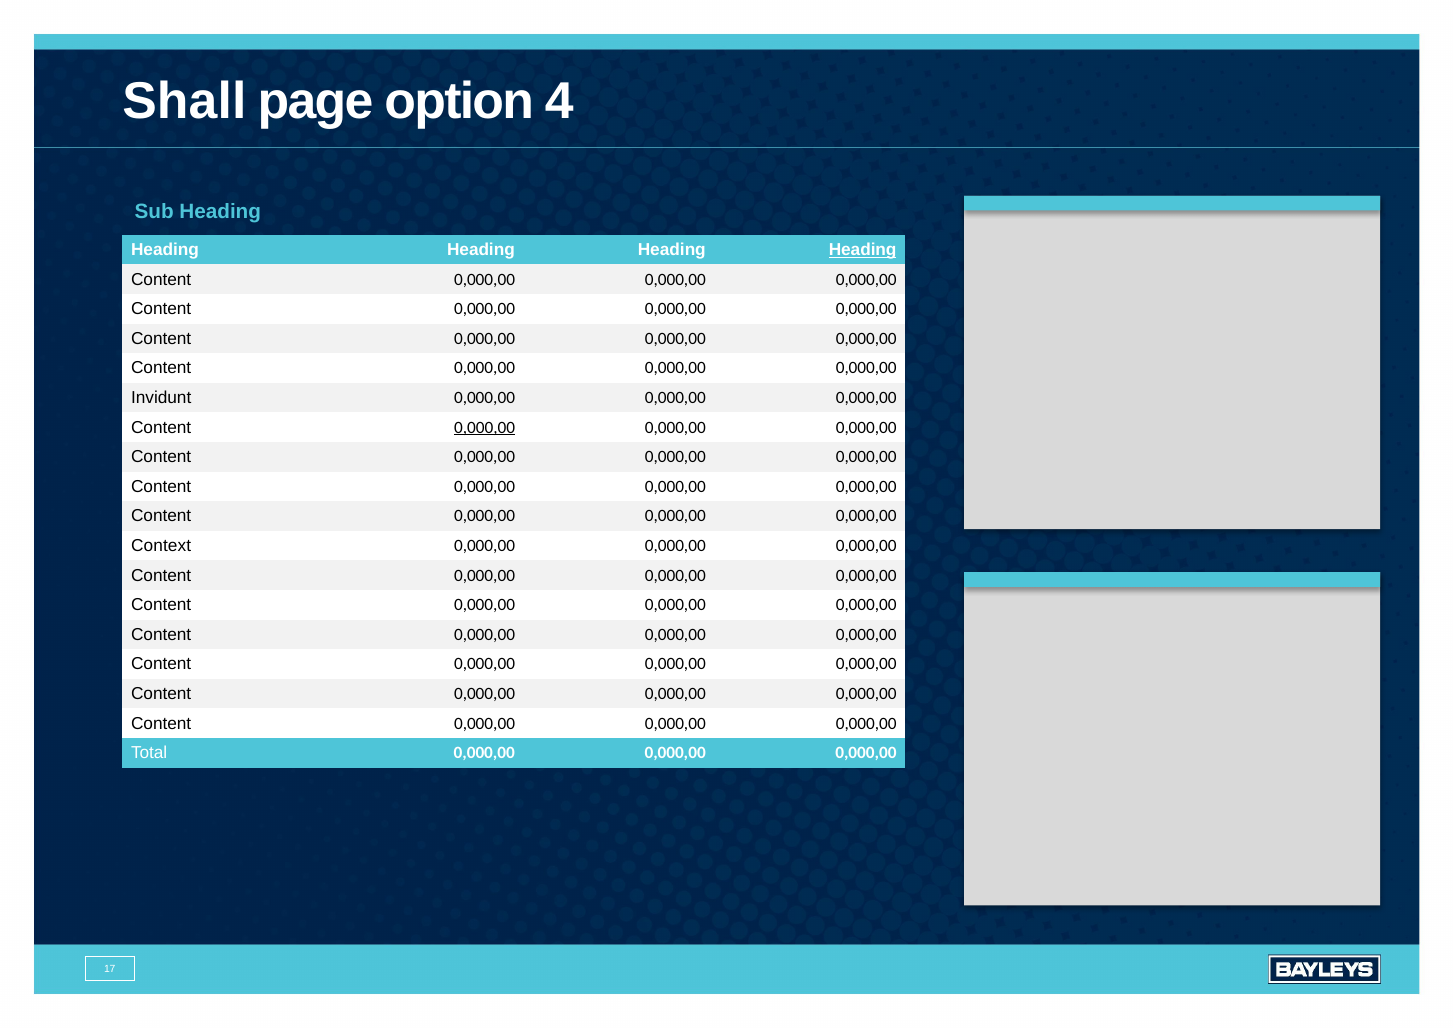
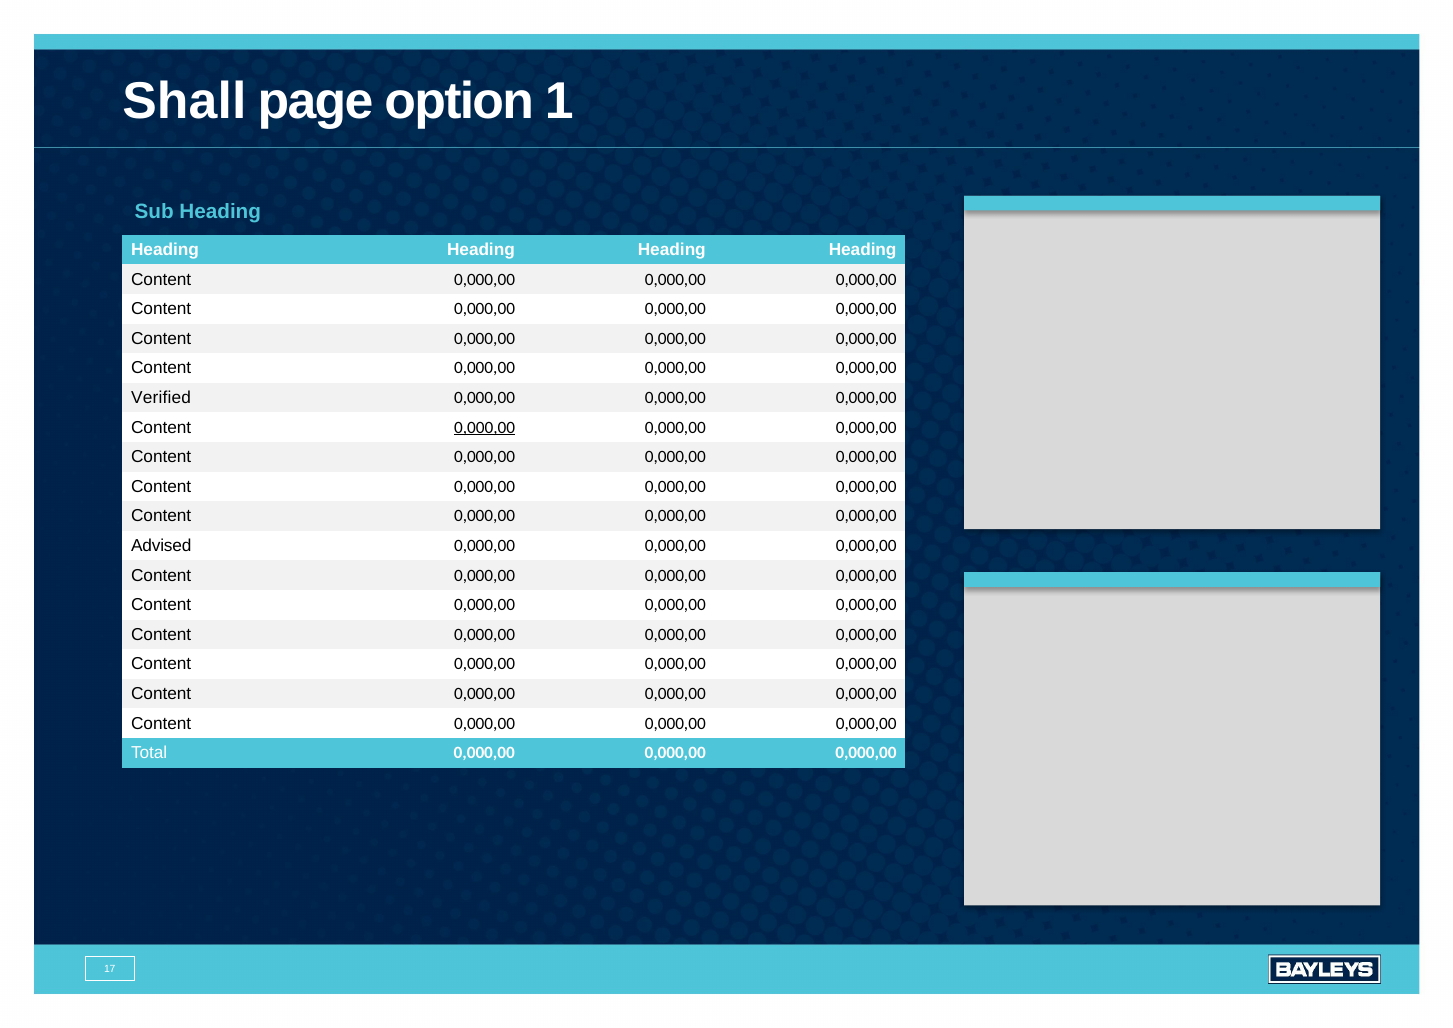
4: 4 -> 1 (559, 101)
Heading underline: present -> none (863, 250)
Invidunt: Invidunt -> Verified (161, 398)
Context: Context -> Advised (161, 546)
